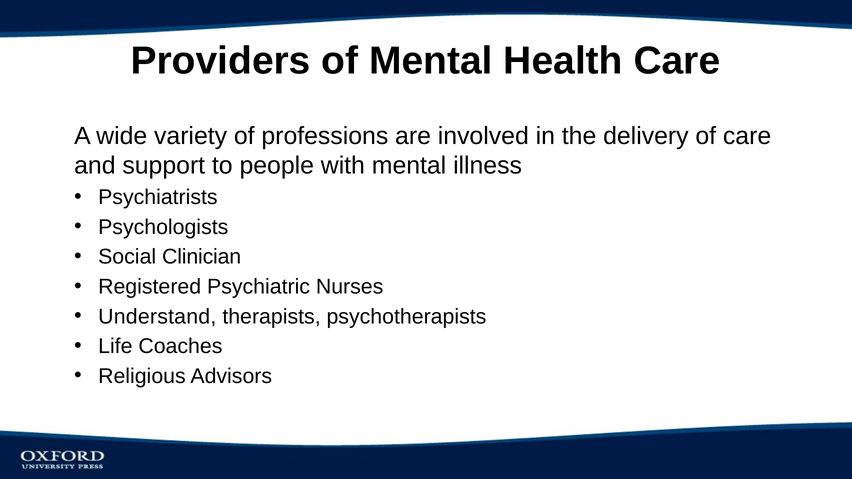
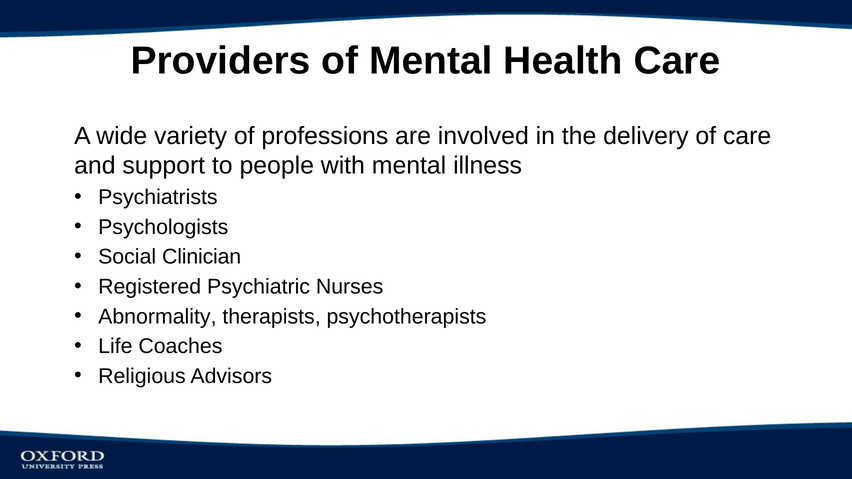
Understand: Understand -> Abnormality (157, 317)
